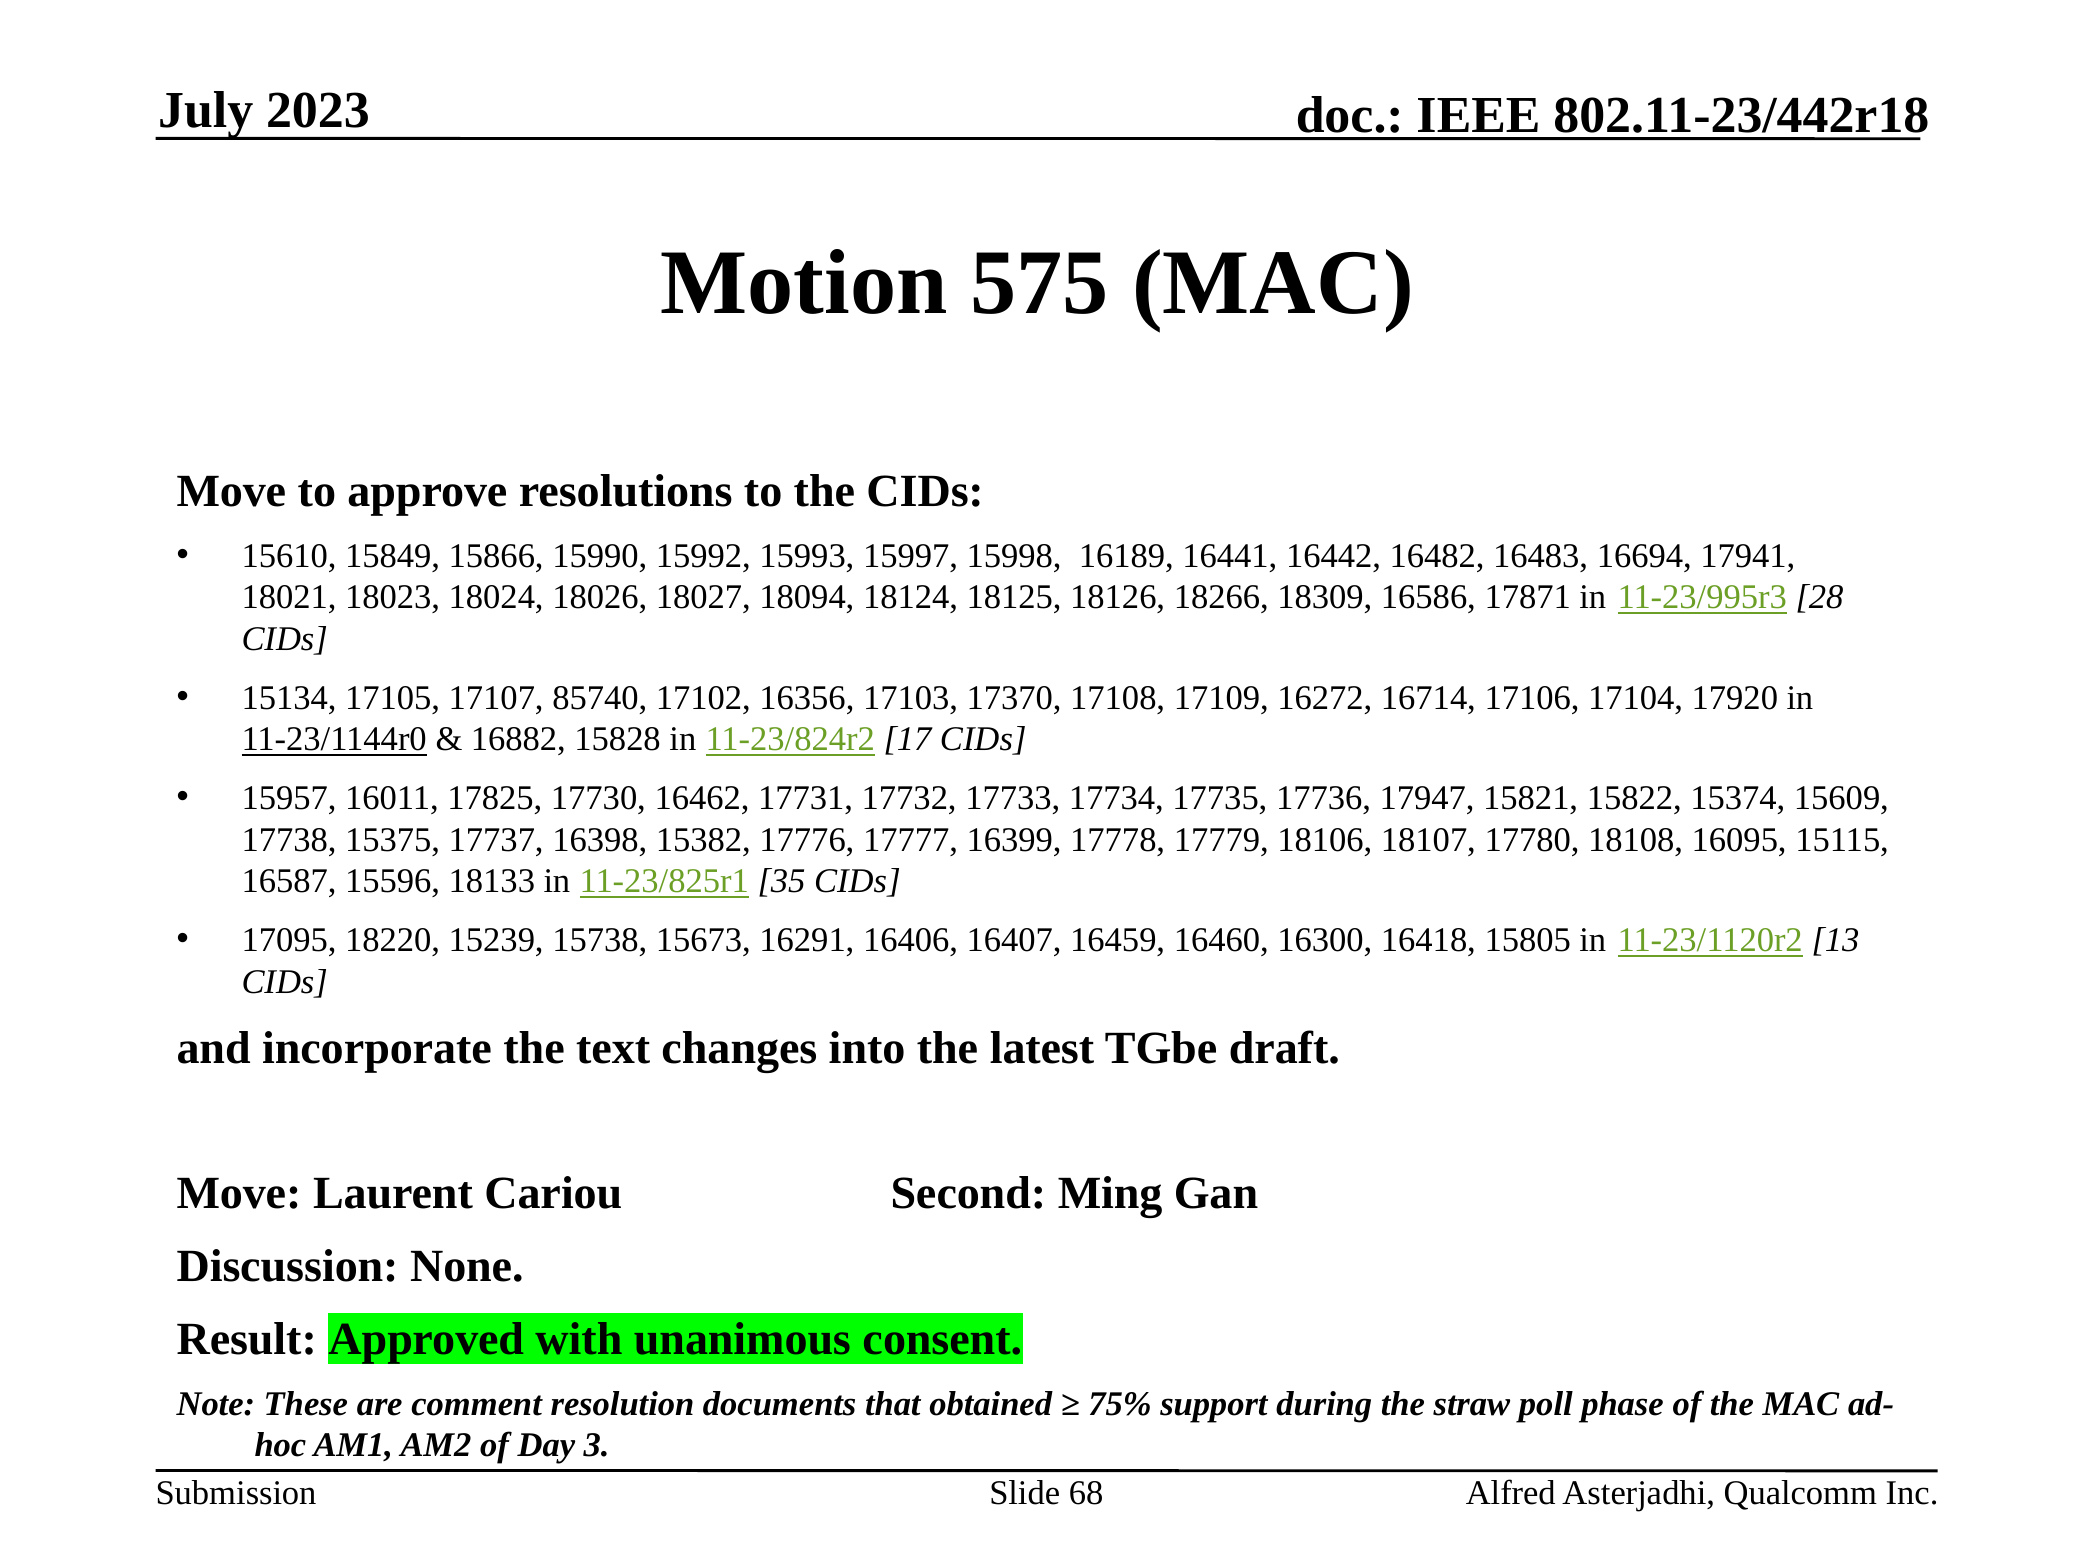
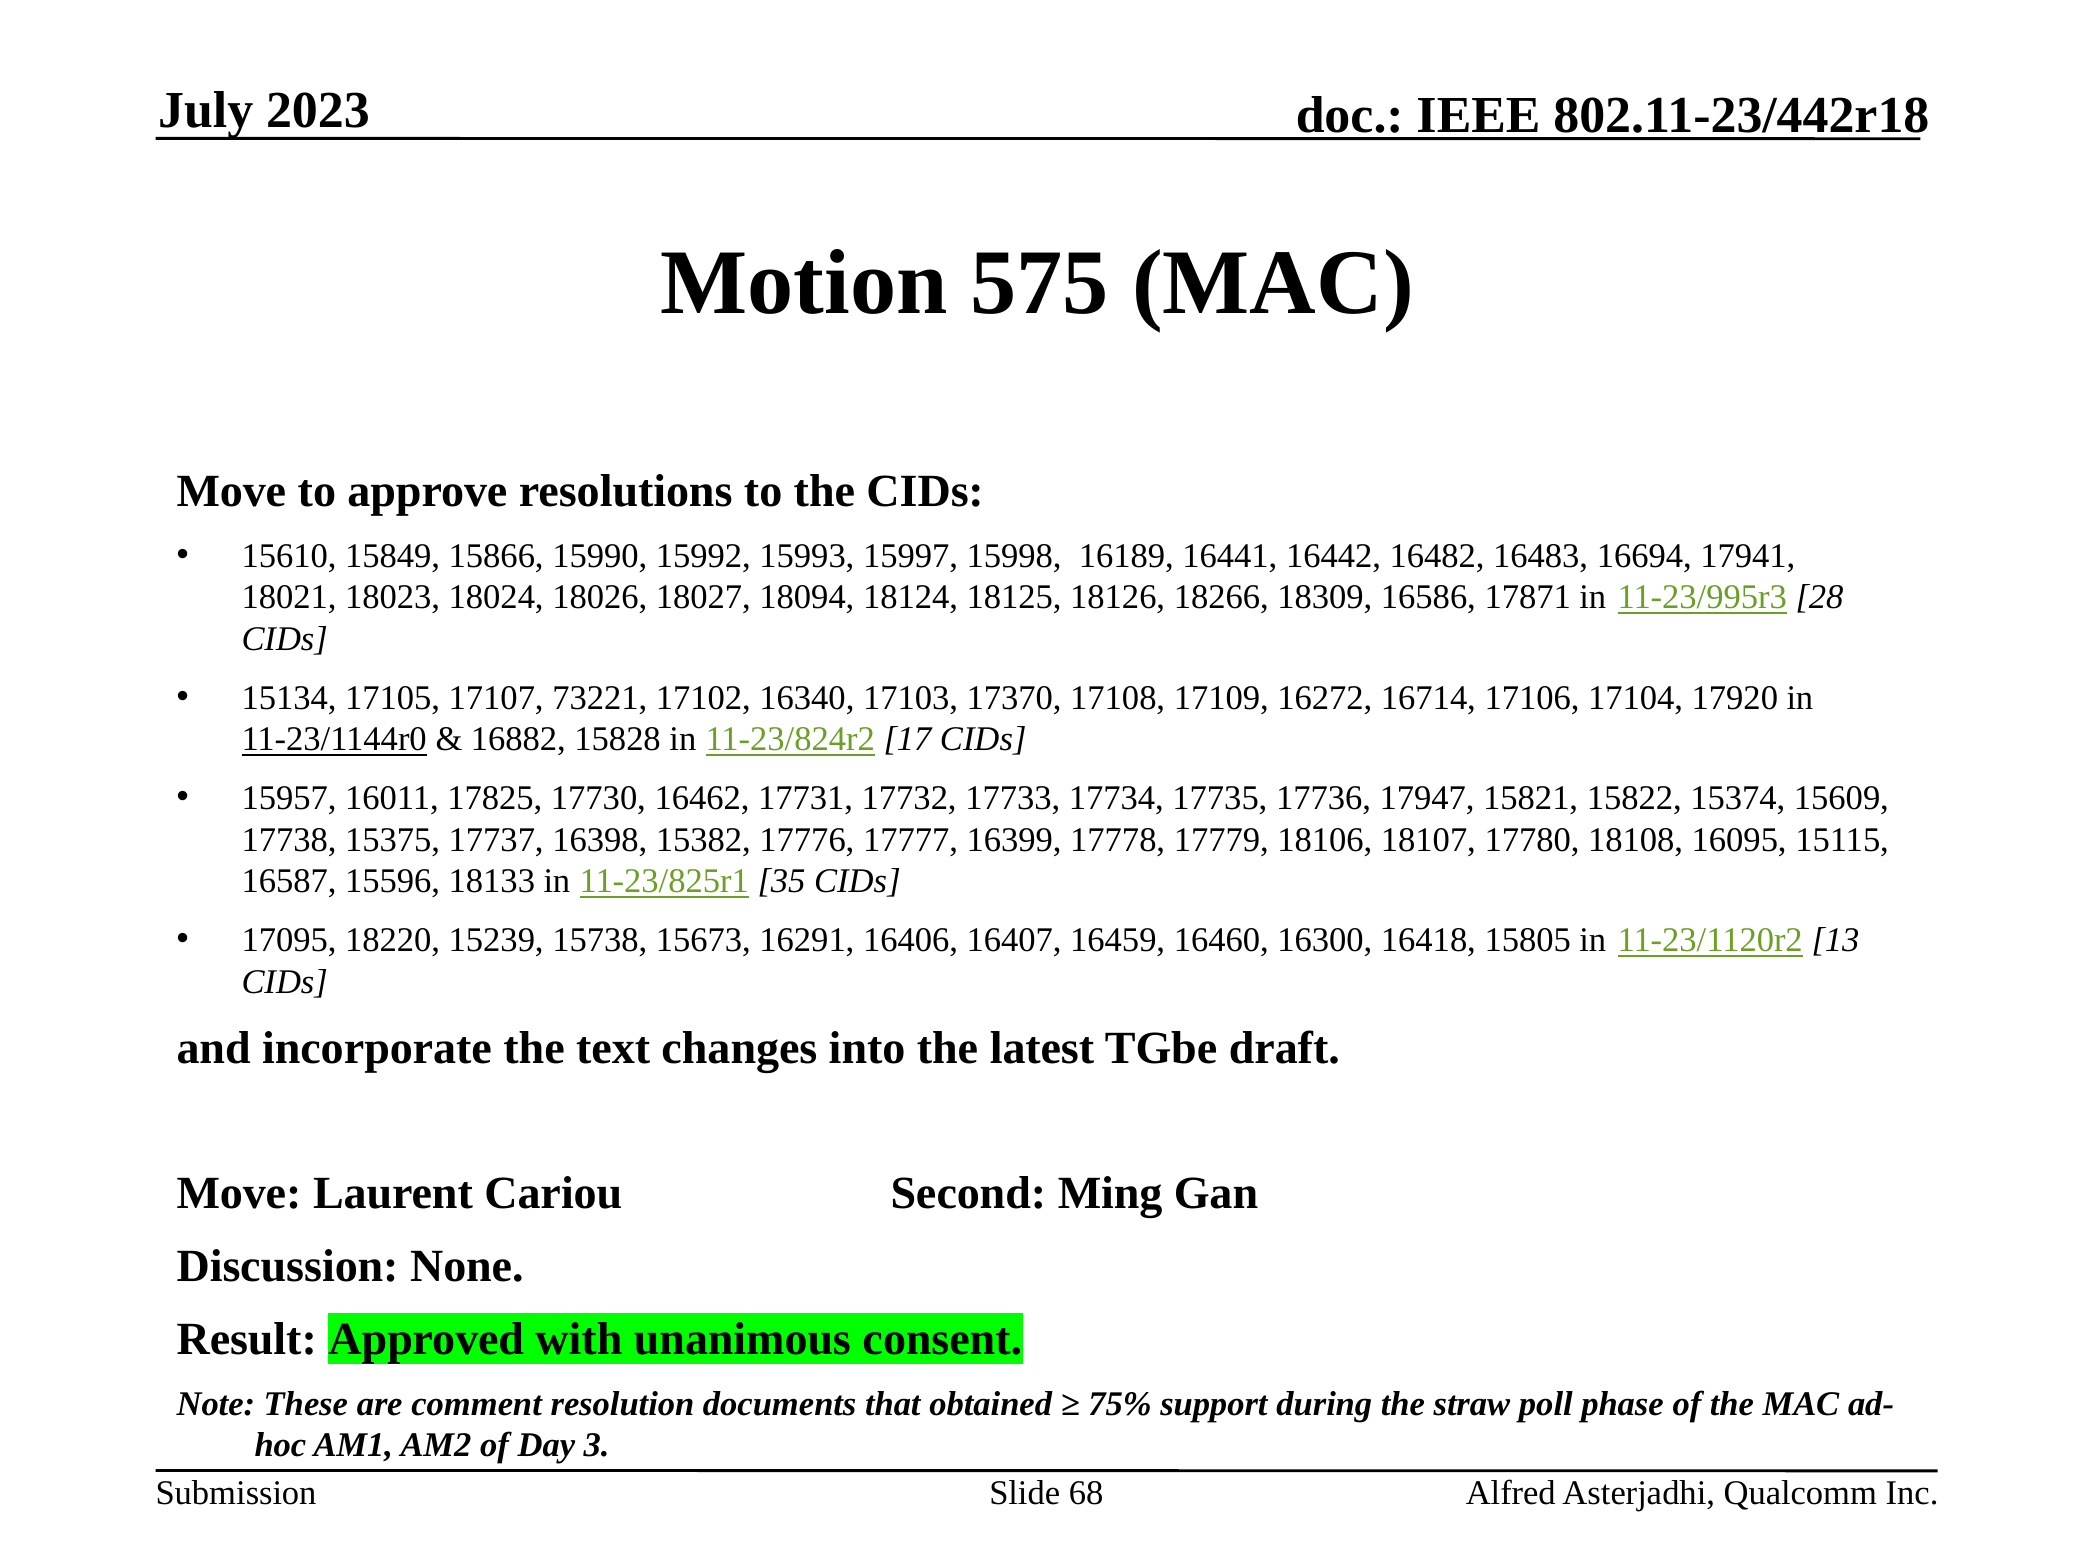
85740: 85740 -> 73221 (600, 698)
16356: 16356 -> 16340 (807, 698)
